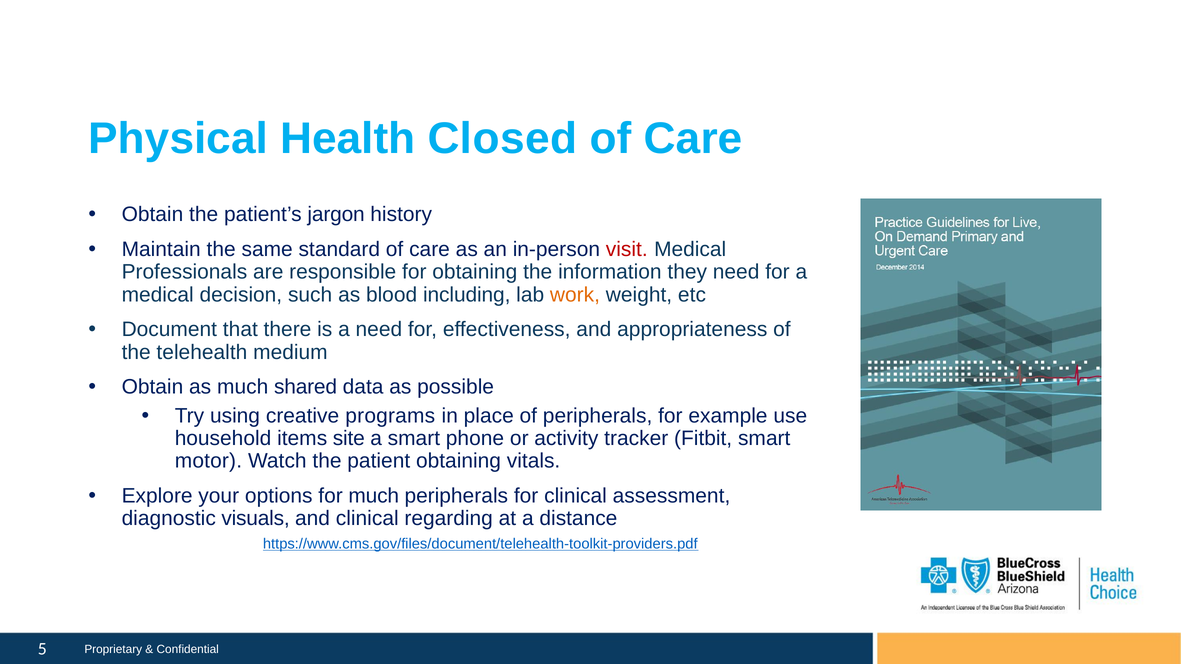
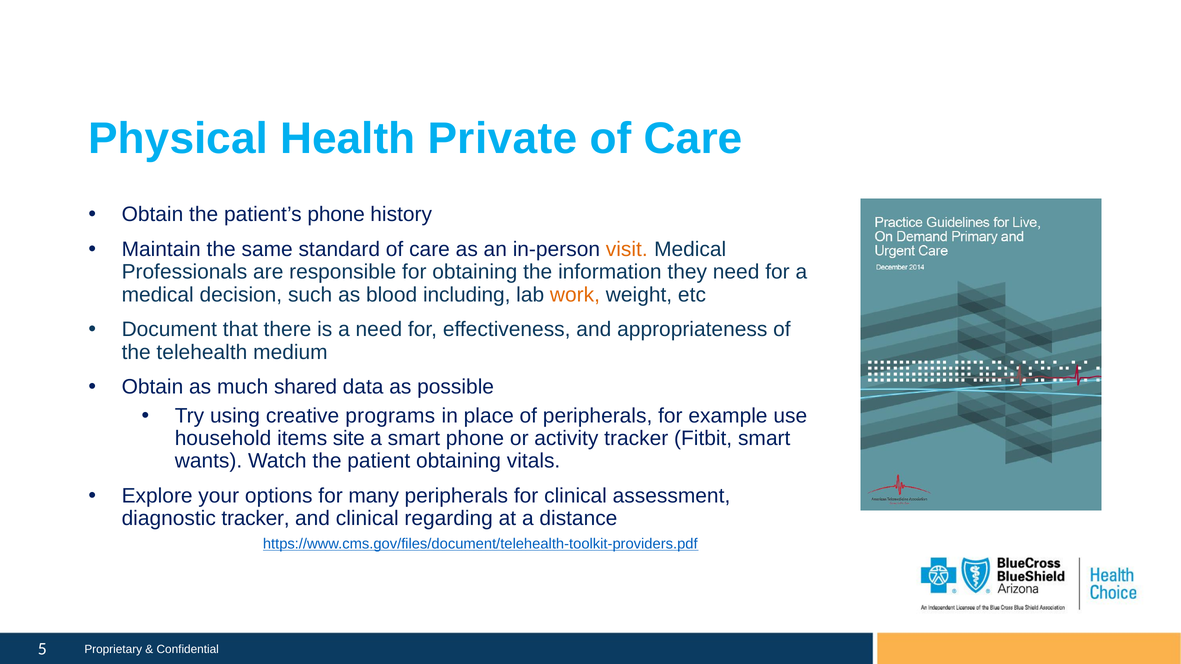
Closed: Closed -> Private (502, 139)
patient’s jargon: jargon -> phone (336, 215)
visit colour: red -> orange (627, 250)
motor: motor -> wants (209, 461)
for much: much -> many (374, 496)
diagnostic visuals: visuals -> tracker (256, 519)
